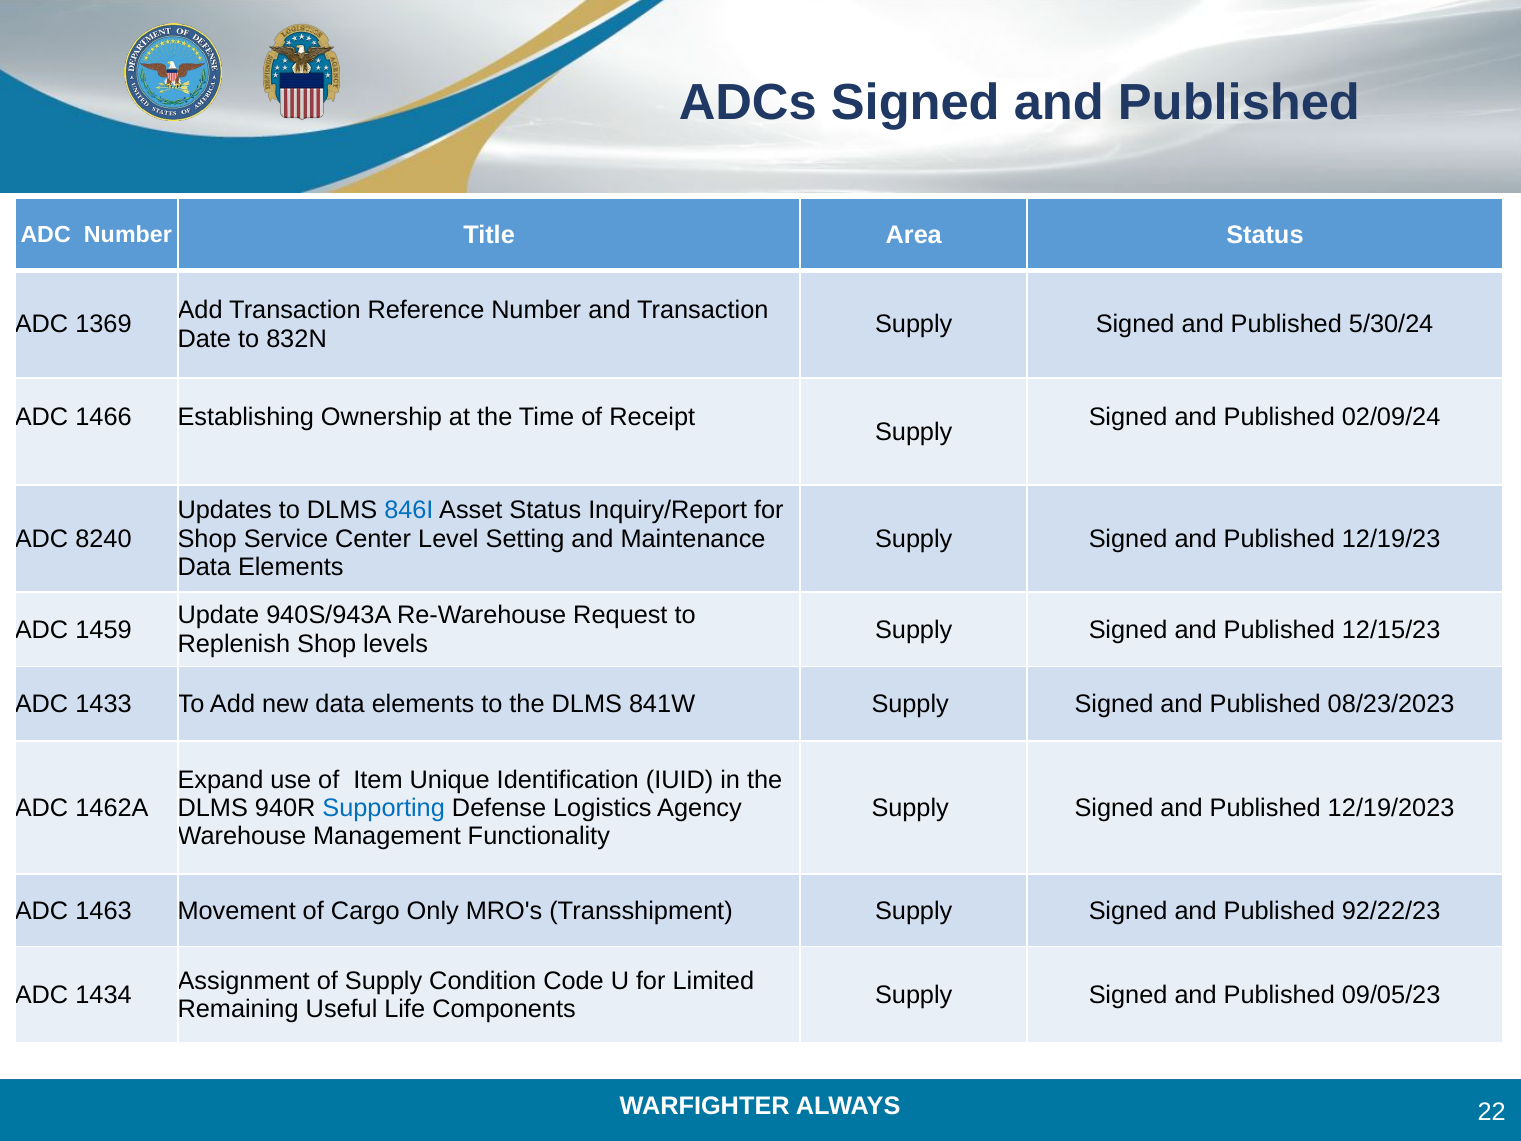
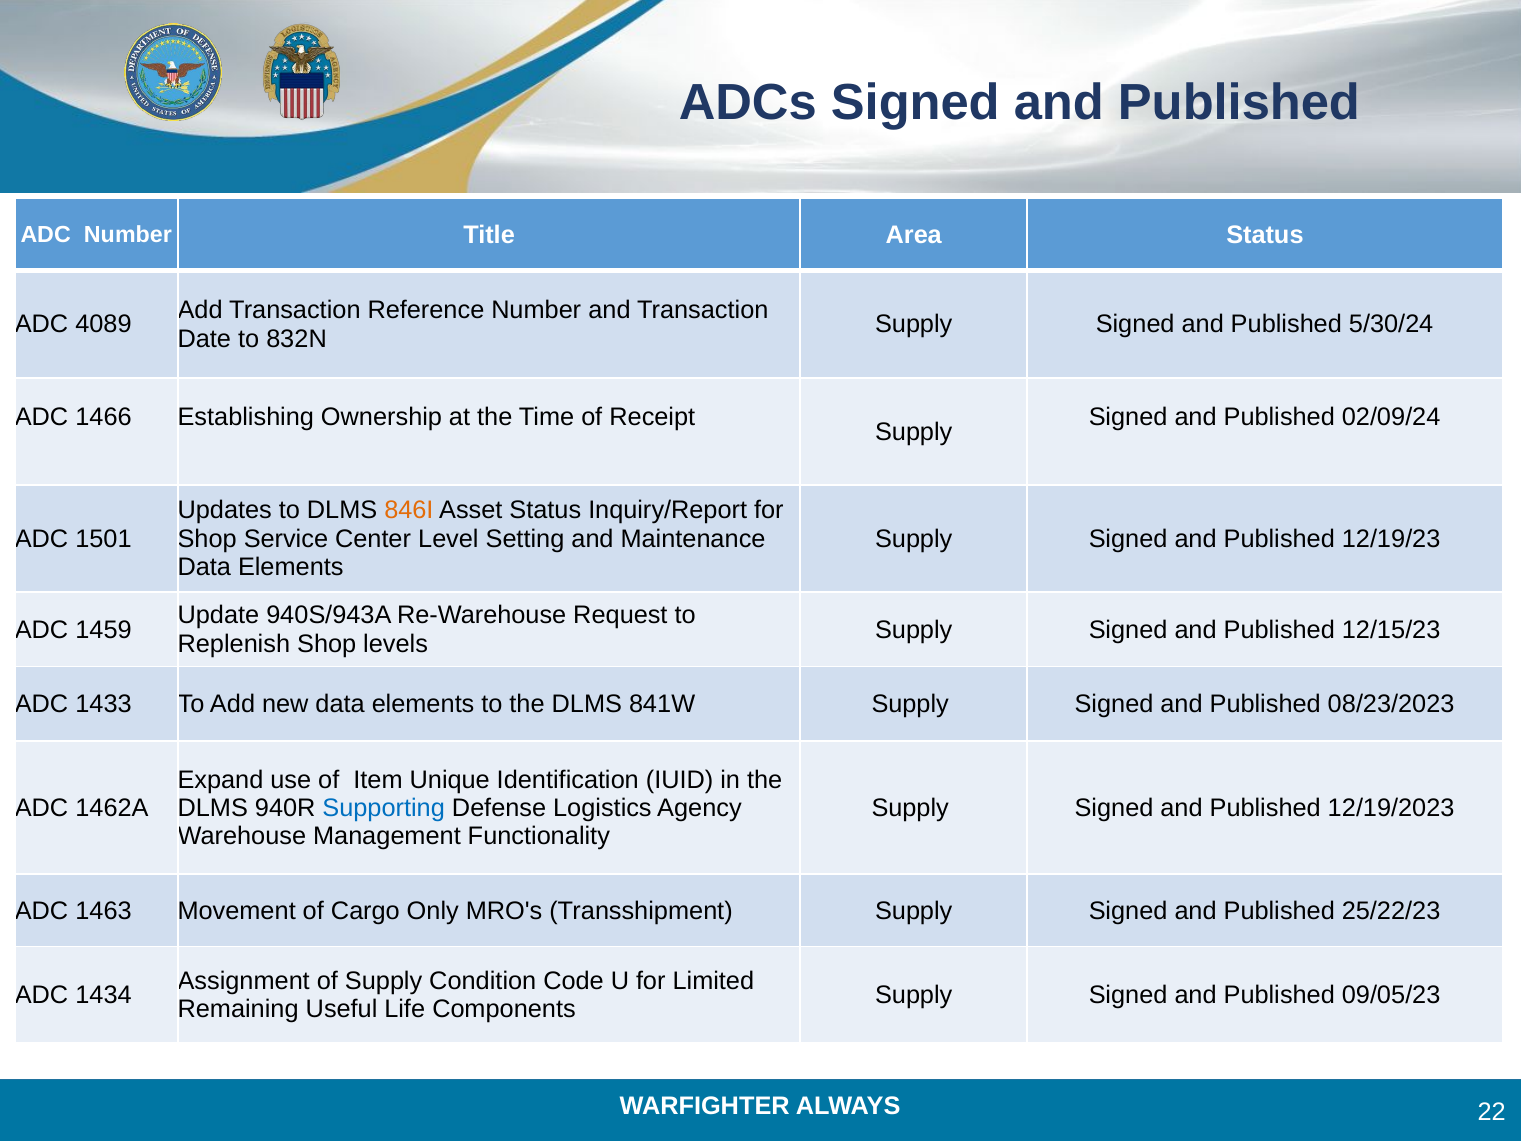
1369: 1369 -> 4089 (103, 324)
846I colour: blue -> orange (409, 510)
8240: 8240 -> 1501 (103, 539)
92/22/23: 92/22/23 -> 25/22/23 (1391, 911)
